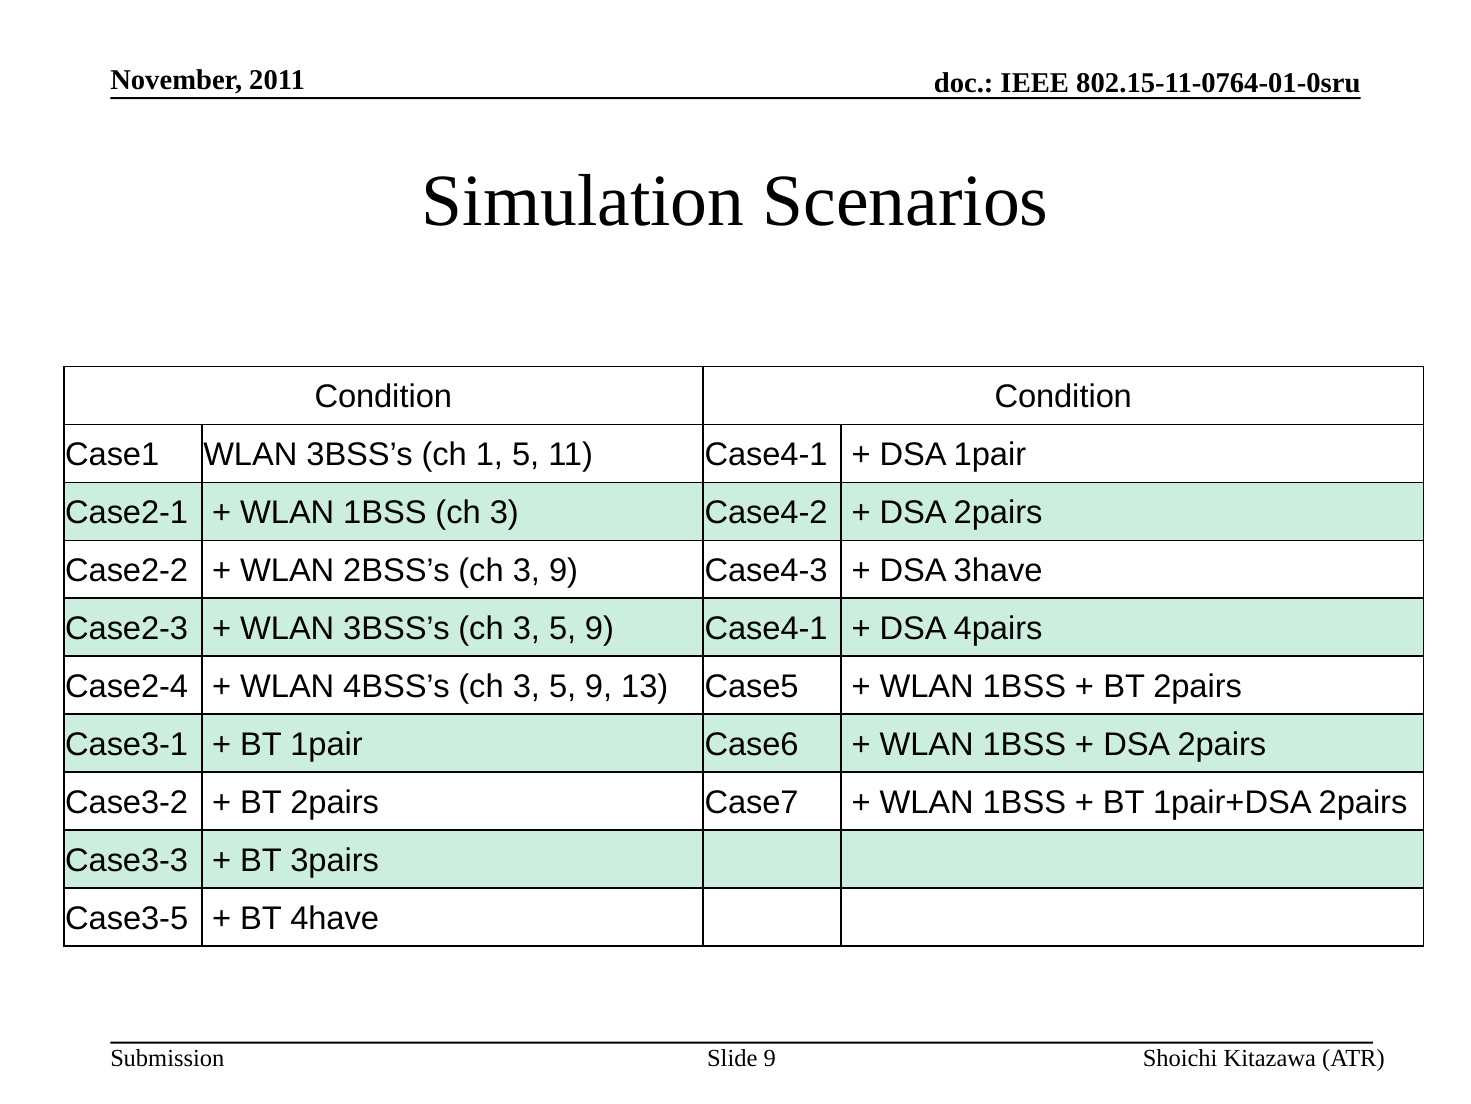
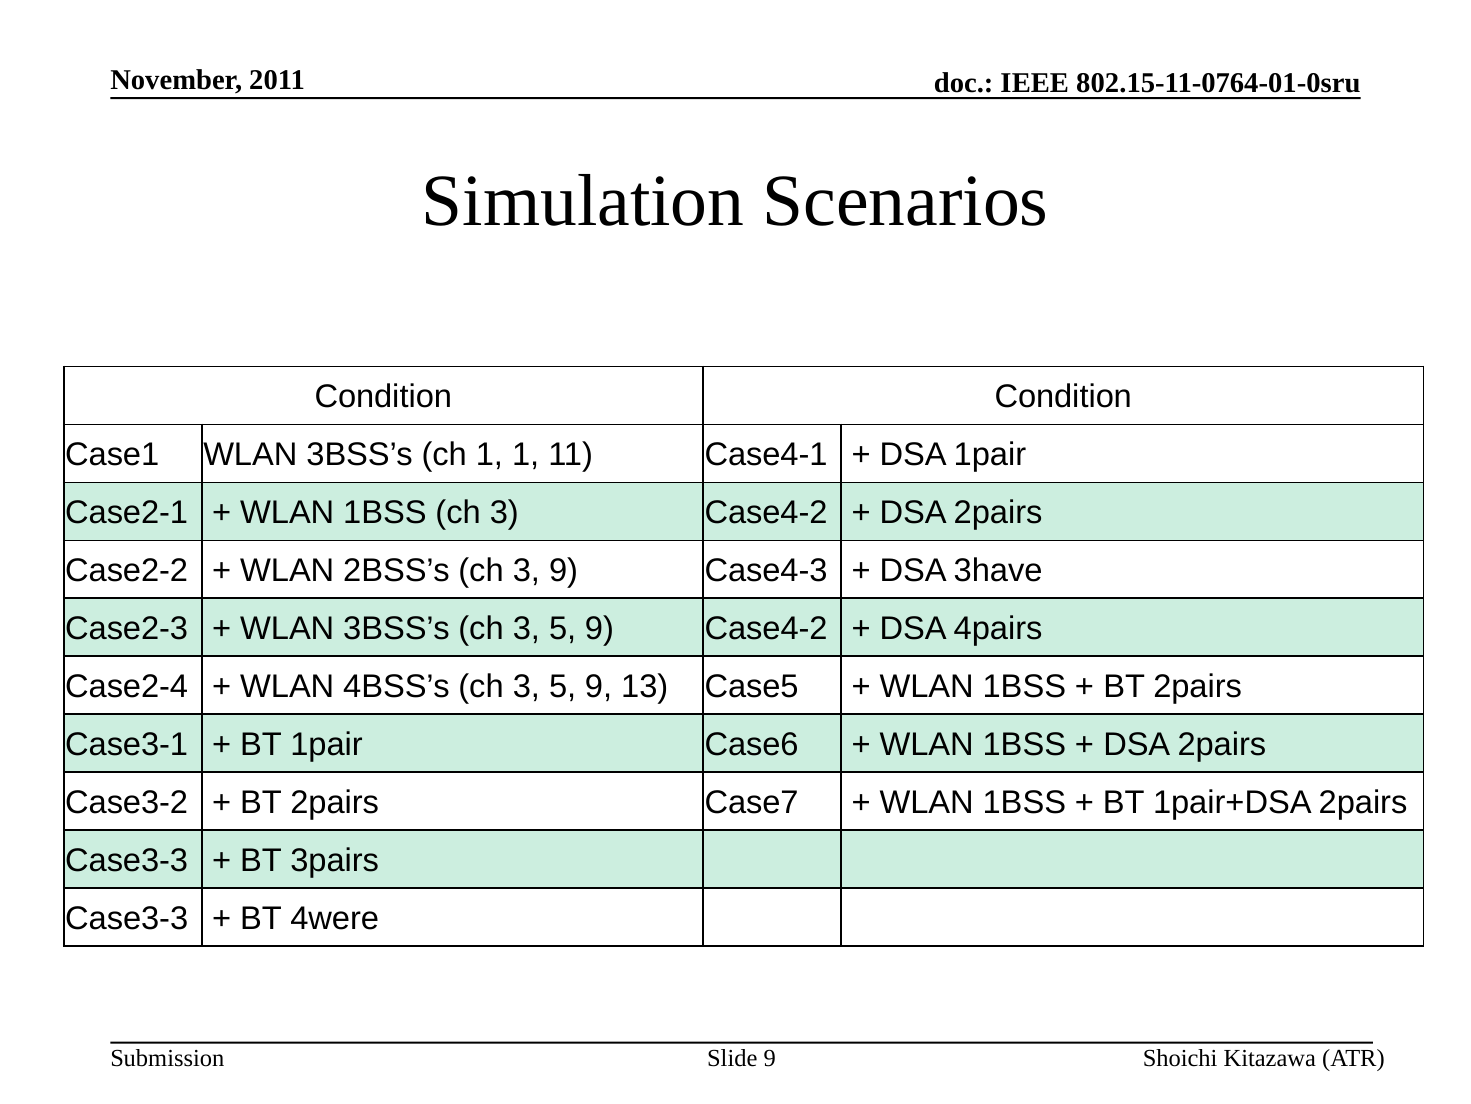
1 5: 5 -> 1 (526, 454)
9 Case4-1: Case4-1 -> Case4-2 (766, 628)
Case3-5: Case3-5 -> Case3-3 (127, 918)
4have: 4have -> 4were (335, 918)
